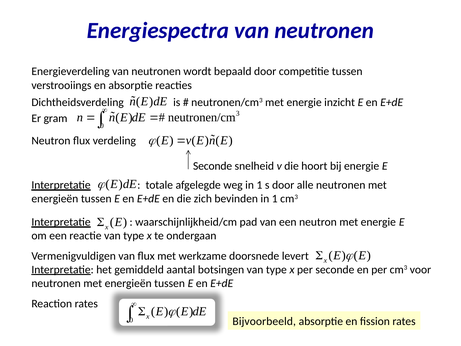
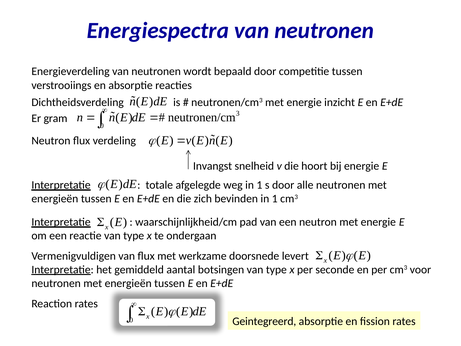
Seconde: Seconde -> Invangst (213, 166)
Bijvoorbeeld: Bijvoorbeeld -> Geintegreerd (264, 321)
